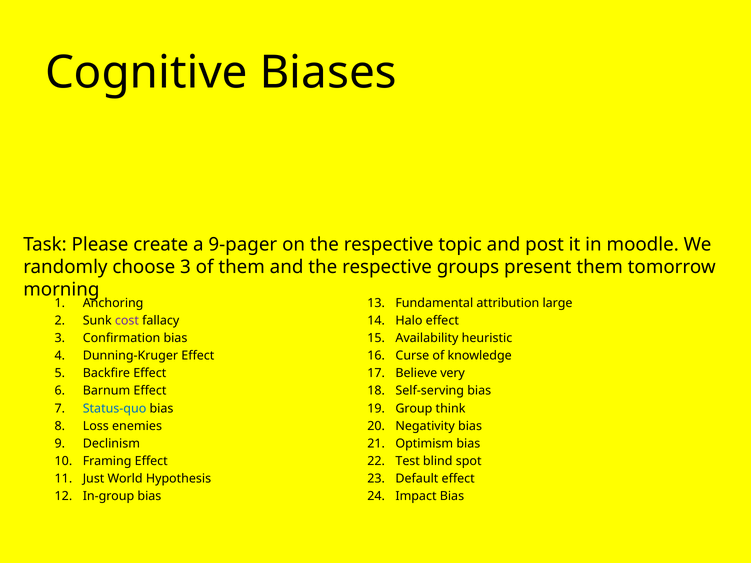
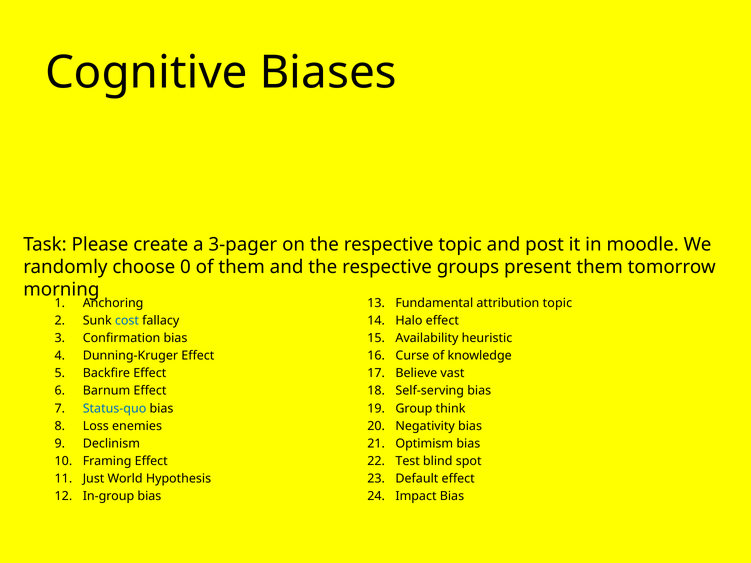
9-pager: 9-pager -> 3-pager (243, 245)
choose 3: 3 -> 0 (185, 267)
attribution large: large -> topic (557, 303)
cost colour: purple -> blue (127, 321)
very: very -> vast (452, 374)
